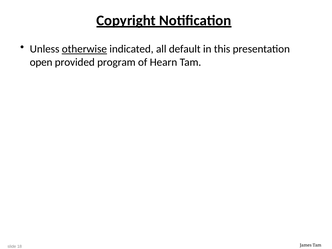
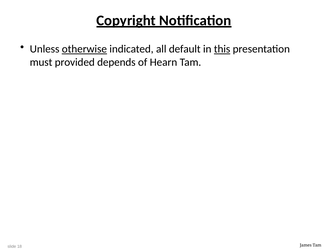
this underline: none -> present (222, 49)
open: open -> must (41, 62)
program: program -> depends (116, 62)
